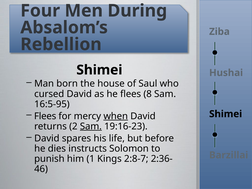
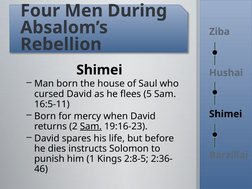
8: 8 -> 5 (148, 94)
16:5-95: 16:5-95 -> 16:5-11 (52, 104)
Flees: Flees -> Born (45, 116)
when underline: present -> none (116, 116)
2:8-7: 2:8-7 -> 2:8-5 (136, 159)
